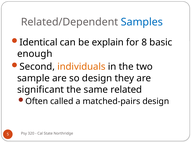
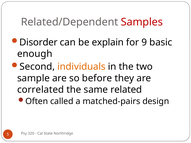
Samples colour: blue -> red (142, 22)
Identical: Identical -> Disorder (38, 42)
8: 8 -> 9 (144, 42)
so design: design -> before (97, 78)
significant: significant -> correlated (41, 90)
